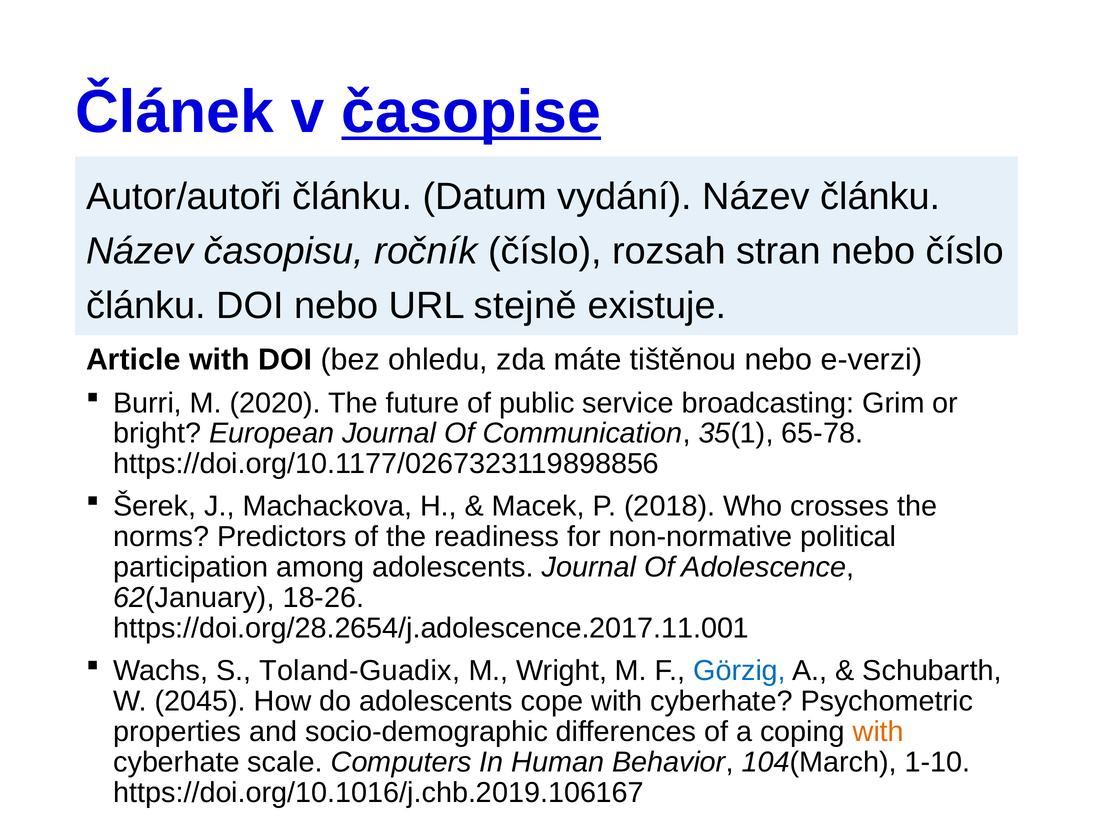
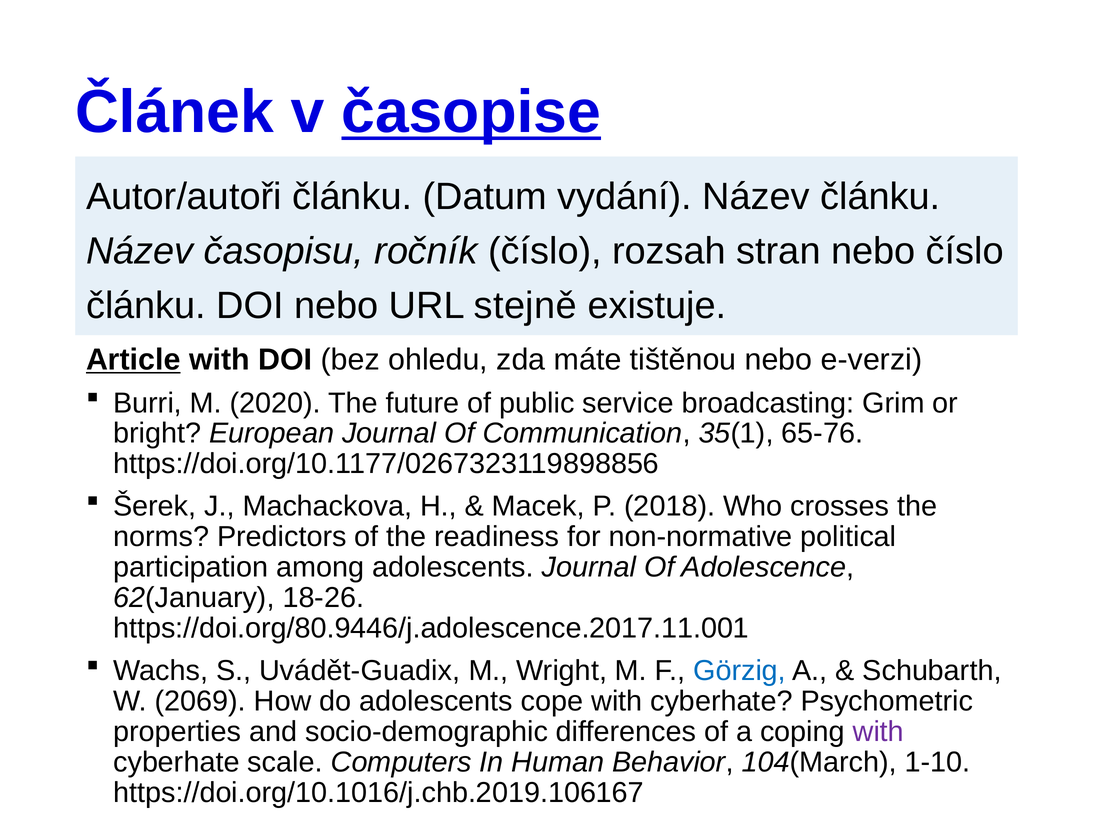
Article underline: none -> present (133, 360)
65-78: 65-78 -> 65-76 (822, 433)
https://doi.org/28.2654/j.adolescence.2017.11.001: https://doi.org/28.2654/j.adolescence.2017.11.001 -> https://doi.org/80.9446/j.adolescence.2017.11.001 (431, 628)
Toland-Guadix: Toland-Guadix -> Uvádět-Guadix (360, 671)
2045: 2045 -> 2069 (200, 701)
with colour: orange -> purple (878, 731)
